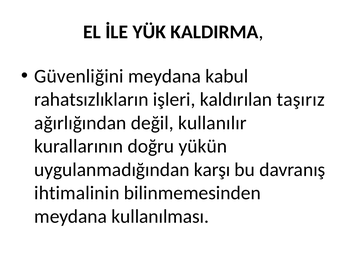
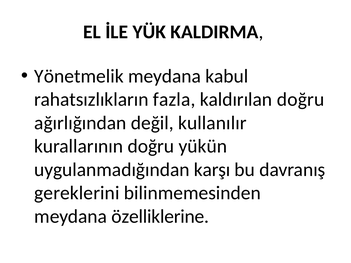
Güvenliğini: Güvenliğini -> Yönetmelik (79, 76)
işleri: işleri -> fazla (174, 100)
kaldırılan taşırız: taşırız -> doğru (301, 100)
ihtimalinin: ihtimalinin -> gereklerini (77, 193)
kullanılması: kullanılması -> özelliklerine (160, 217)
